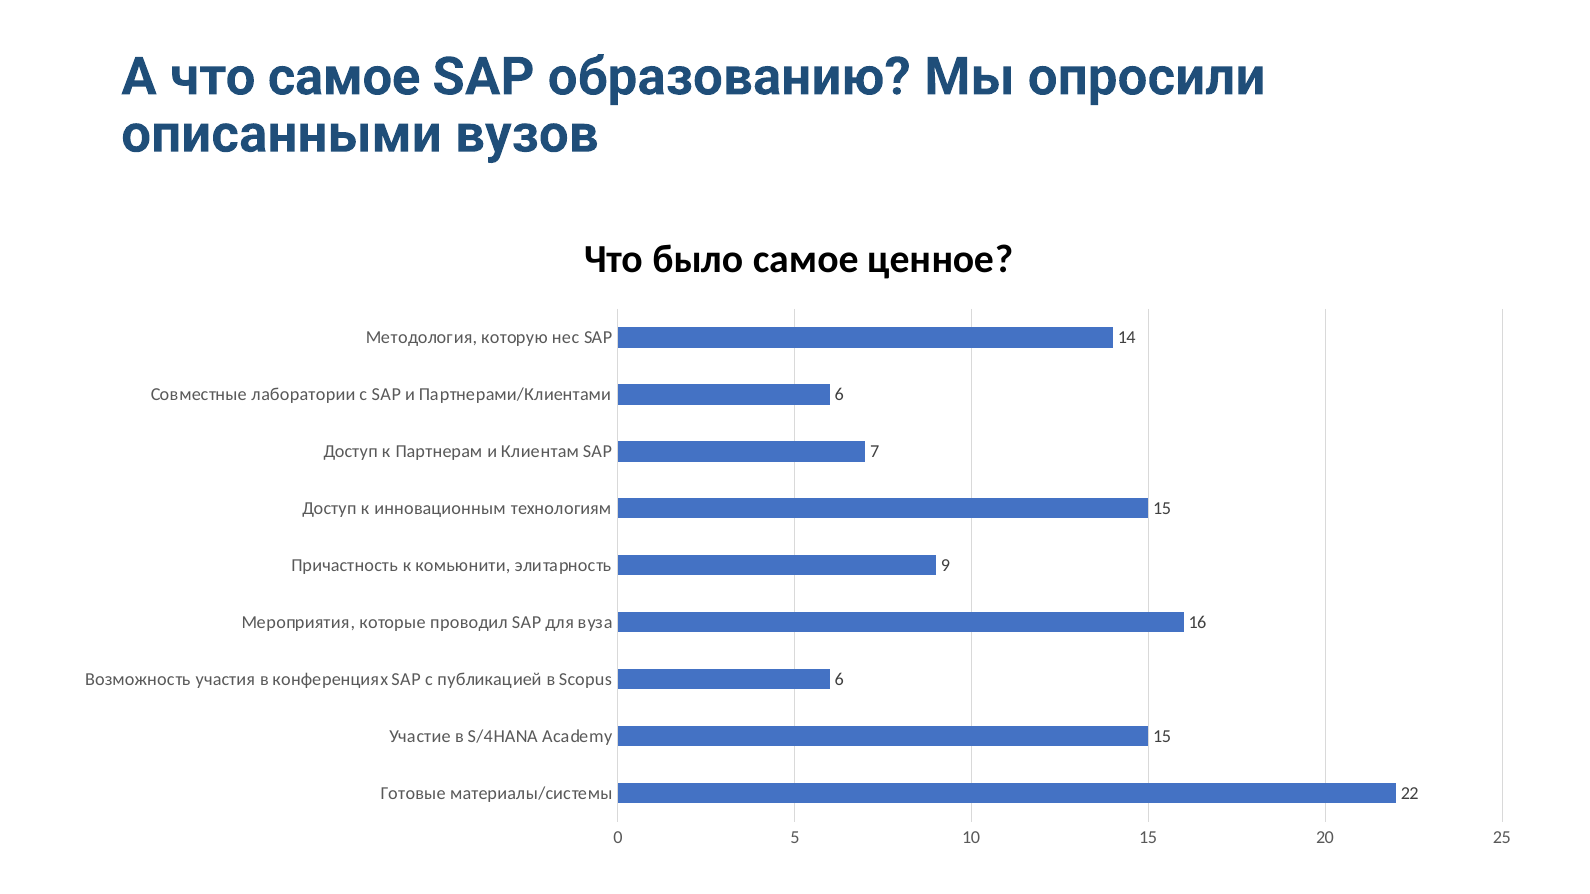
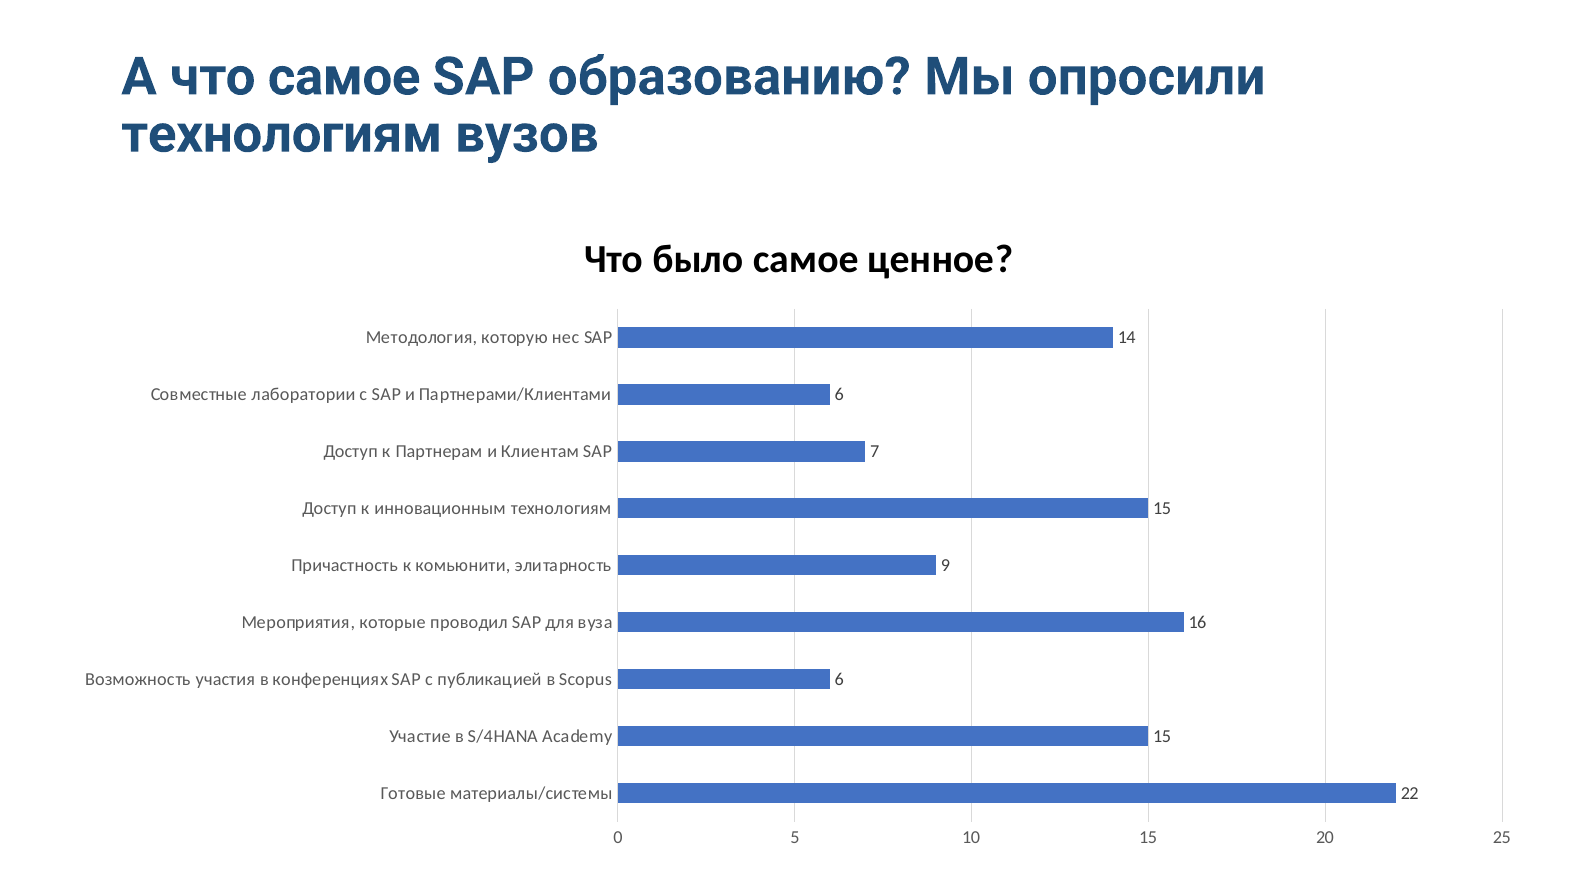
описанными: описанными -> технологиям (282, 134)
